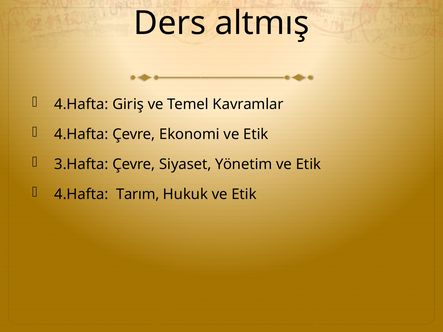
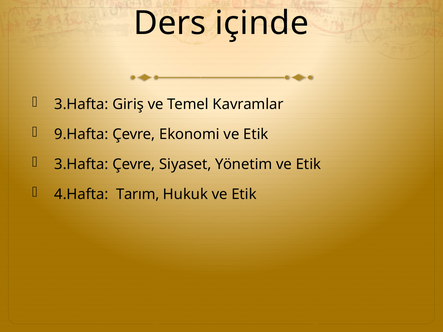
altmış: altmış -> içinde (262, 23)
4.Hafta: 4.Hafta -> 3.Hafta (81, 104)
4.Hafta: 4.Hafta -> 9.Hafta (81, 134)
